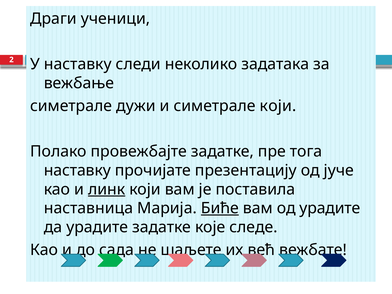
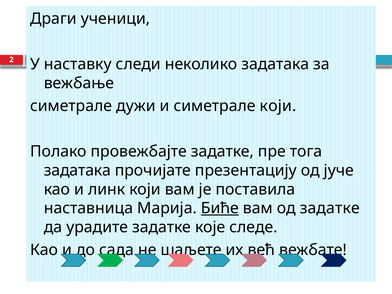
наставку: наставку -> задатака (77, 170)
линк underline: present -> none (107, 189)
од урадите: урадите -> задатке (330, 208)
